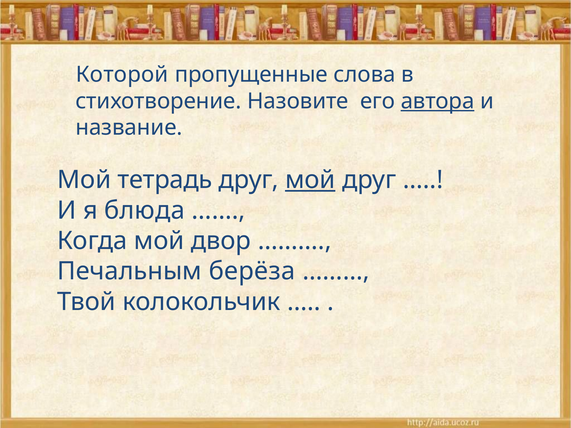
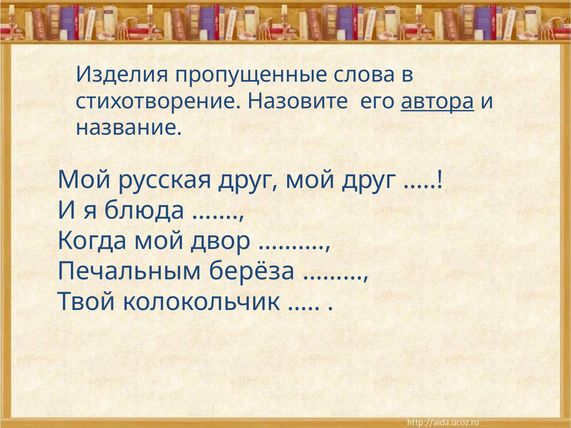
Которой: Которой -> Изделия (122, 74)
тетрадь: тетрадь -> русская (165, 180)
мой underline: present -> none (310, 180)
